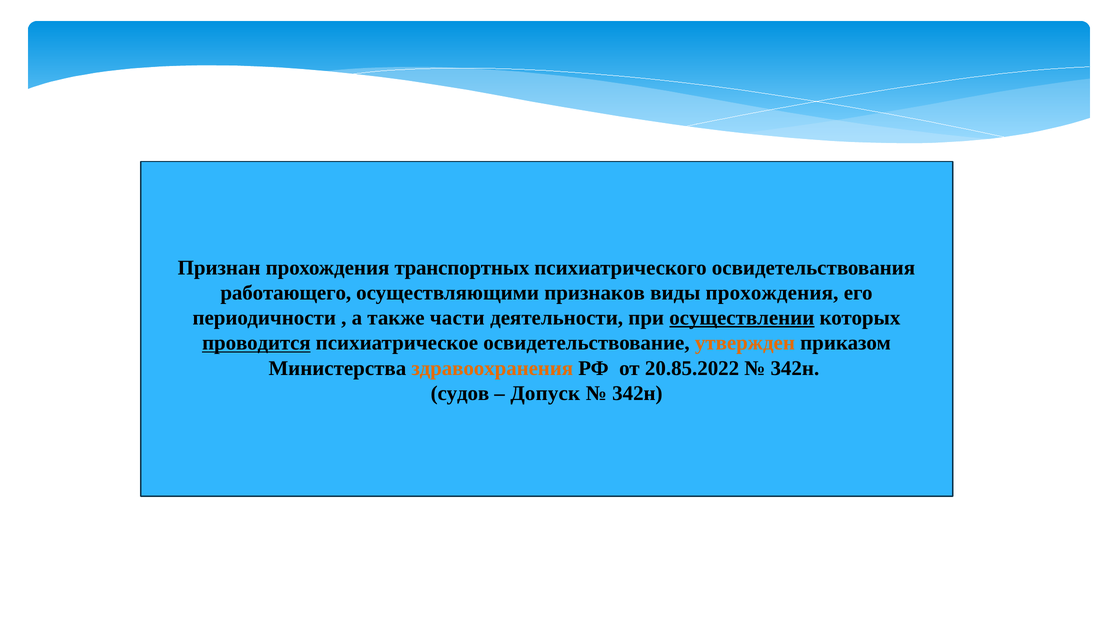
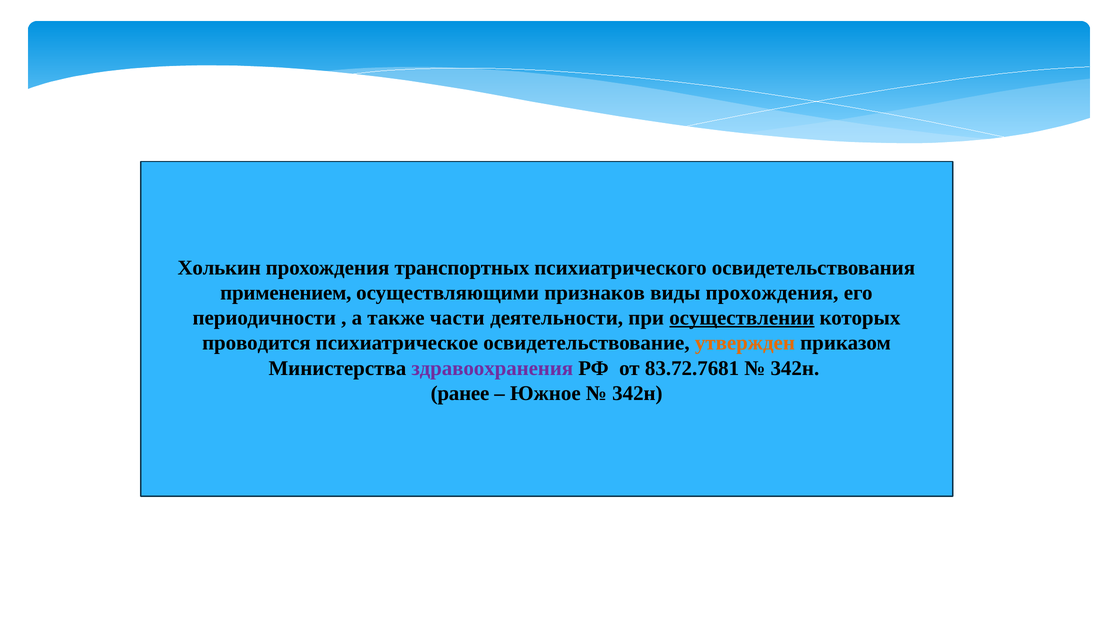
Признан: Признан -> Холькин (219, 268)
работающего: работающего -> применением (286, 293)
проводится underline: present -> none (256, 343)
здравоохранения colour: orange -> purple (492, 368)
20.85.2022: 20.85.2022 -> 83.72.7681 (692, 368)
судов: судов -> ранее (460, 393)
Допуск: Допуск -> Южное (545, 393)
